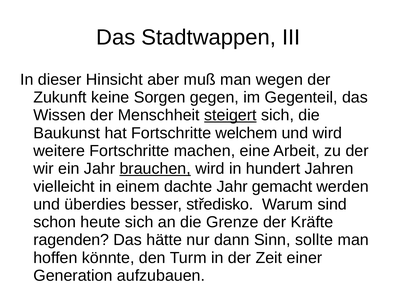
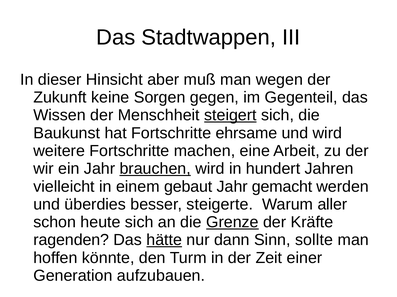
welchem: welchem -> ehrsame (246, 133)
dachte: dachte -> gebaut (188, 187)
středisko: středisko -> steigerte (220, 205)
sind: sind -> aller (332, 205)
Grenze underline: none -> present (232, 223)
hätte underline: none -> present (164, 241)
